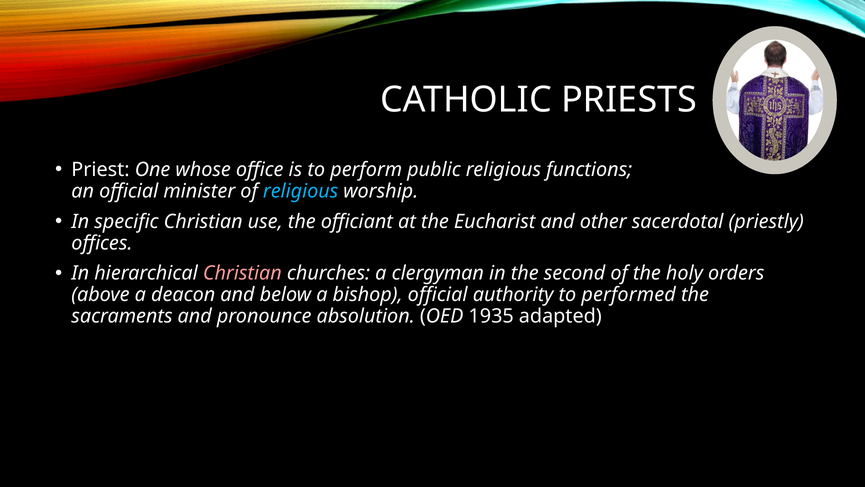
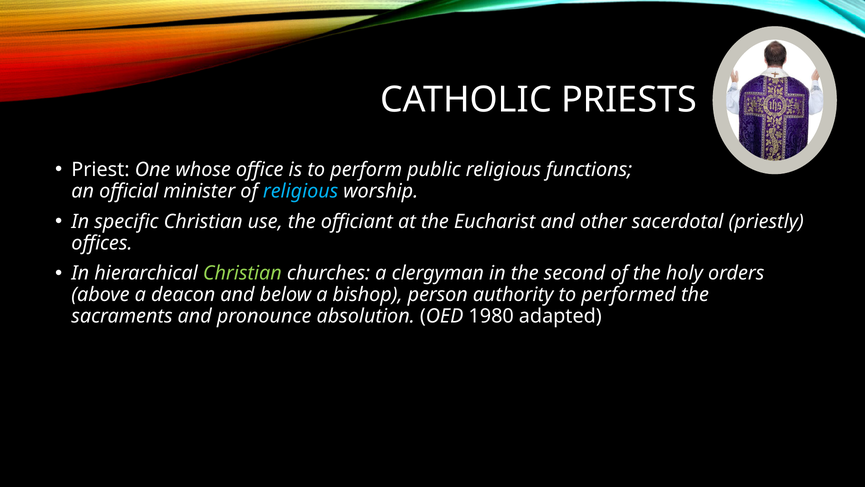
Christian colour: pink -> light green (242, 273)
bishop official: official -> person (438, 295)
1935: 1935 -> 1980 (491, 316)
